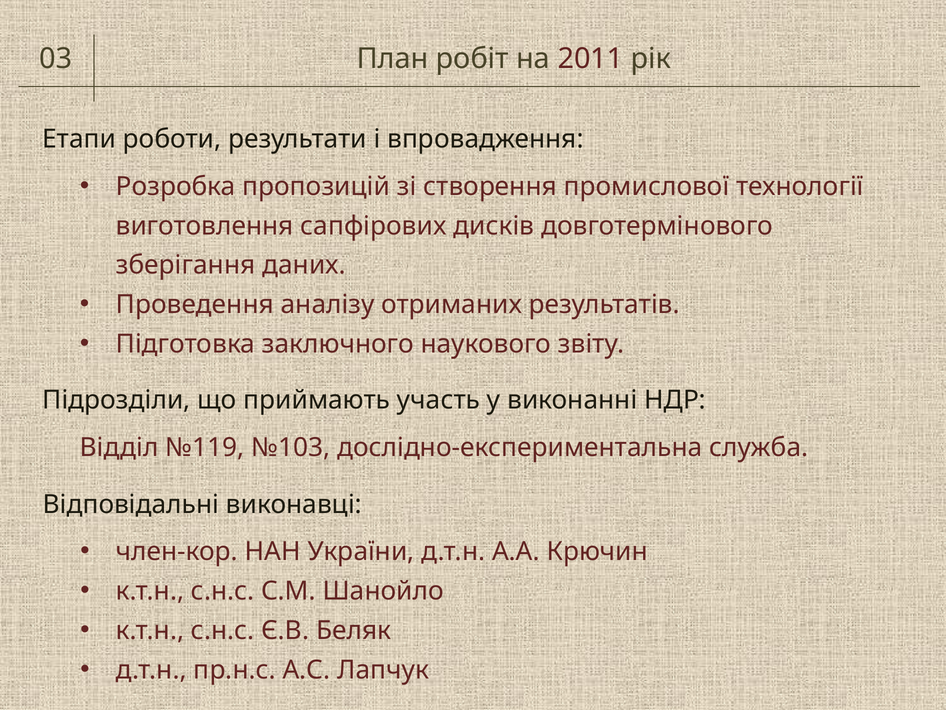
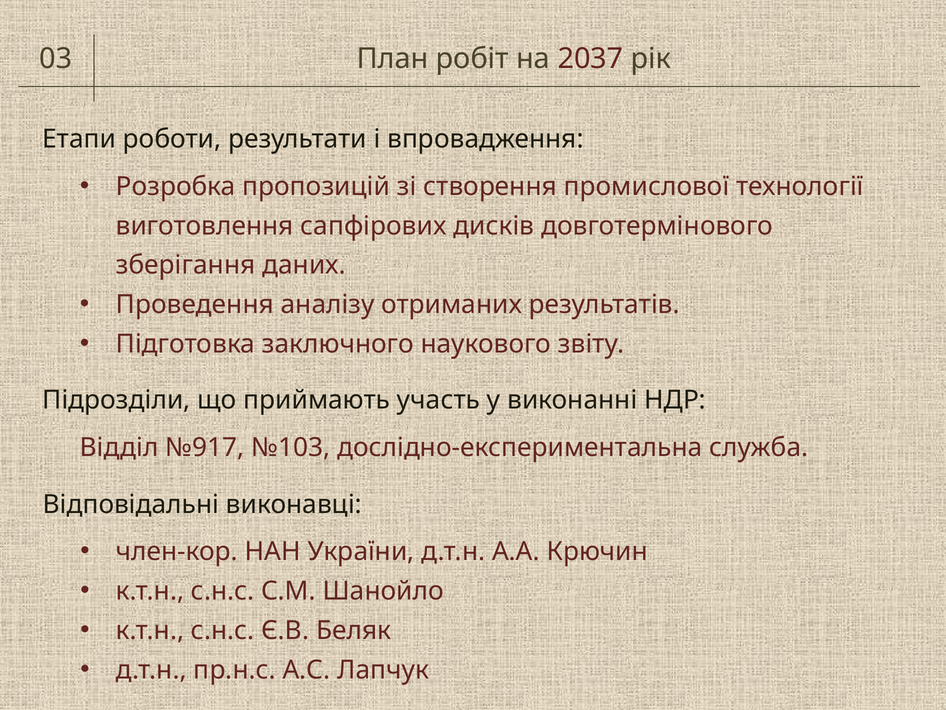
2011: 2011 -> 2037 (591, 59)
№119: №119 -> №917 (205, 447)
